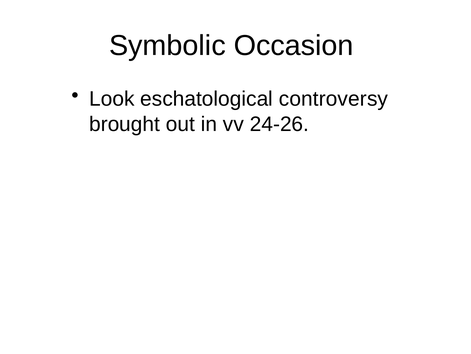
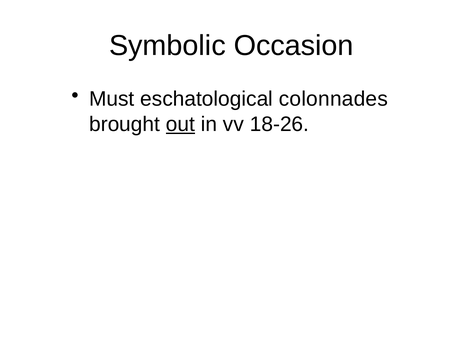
Look: Look -> Must (112, 99)
controversy: controversy -> colonnades (333, 99)
out underline: none -> present (180, 124)
24-26: 24-26 -> 18-26 (279, 124)
